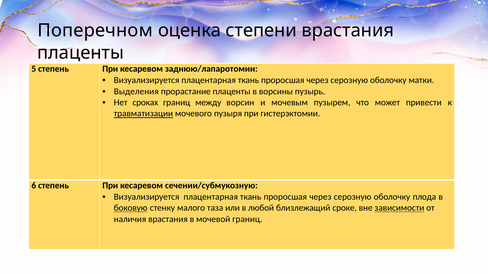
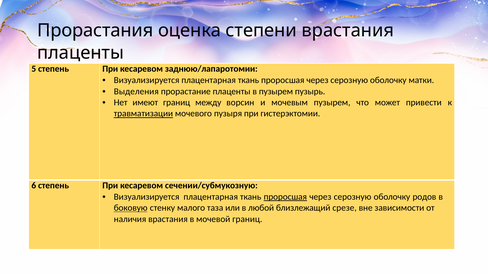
Поперечном: Поперечном -> Прорастания (95, 31)
в ворсины: ворсины -> пузырем (276, 91)
сроках: сроках -> имеют (145, 103)
проросшая underline: none -> present (285, 197)
плода: плода -> родов (424, 197)
сроке: сроке -> срезе (345, 208)
зависимости underline: present -> none (399, 208)
